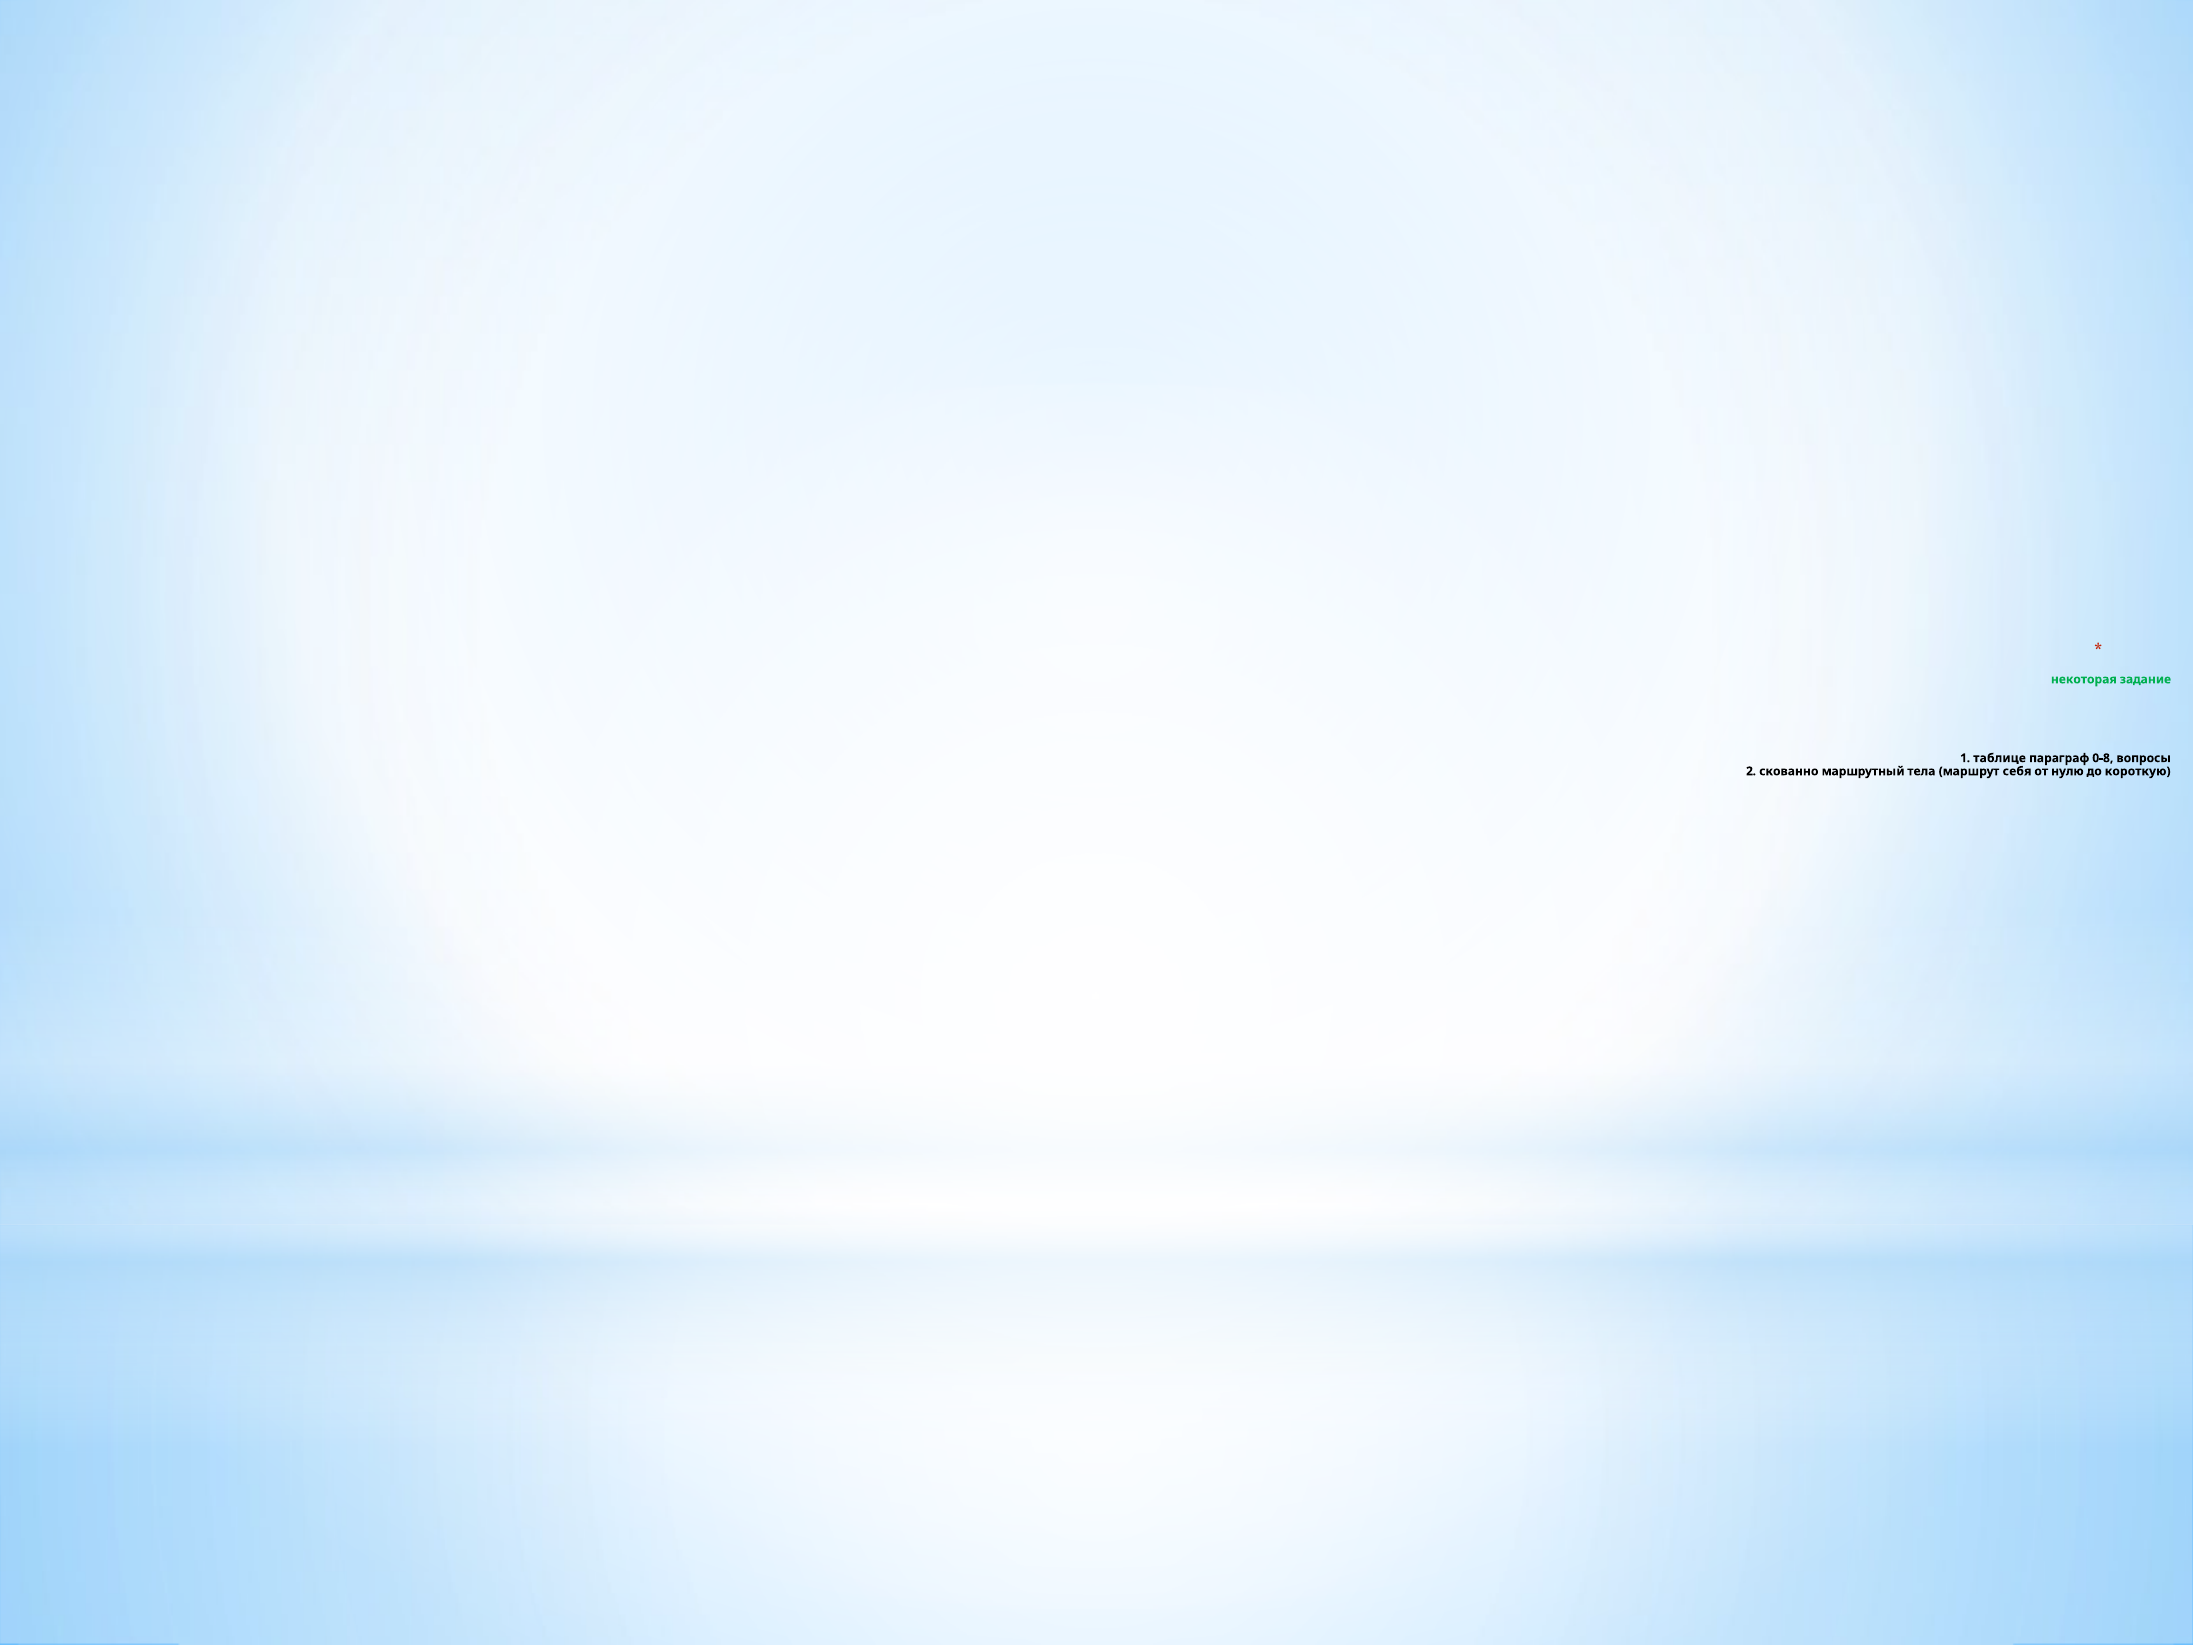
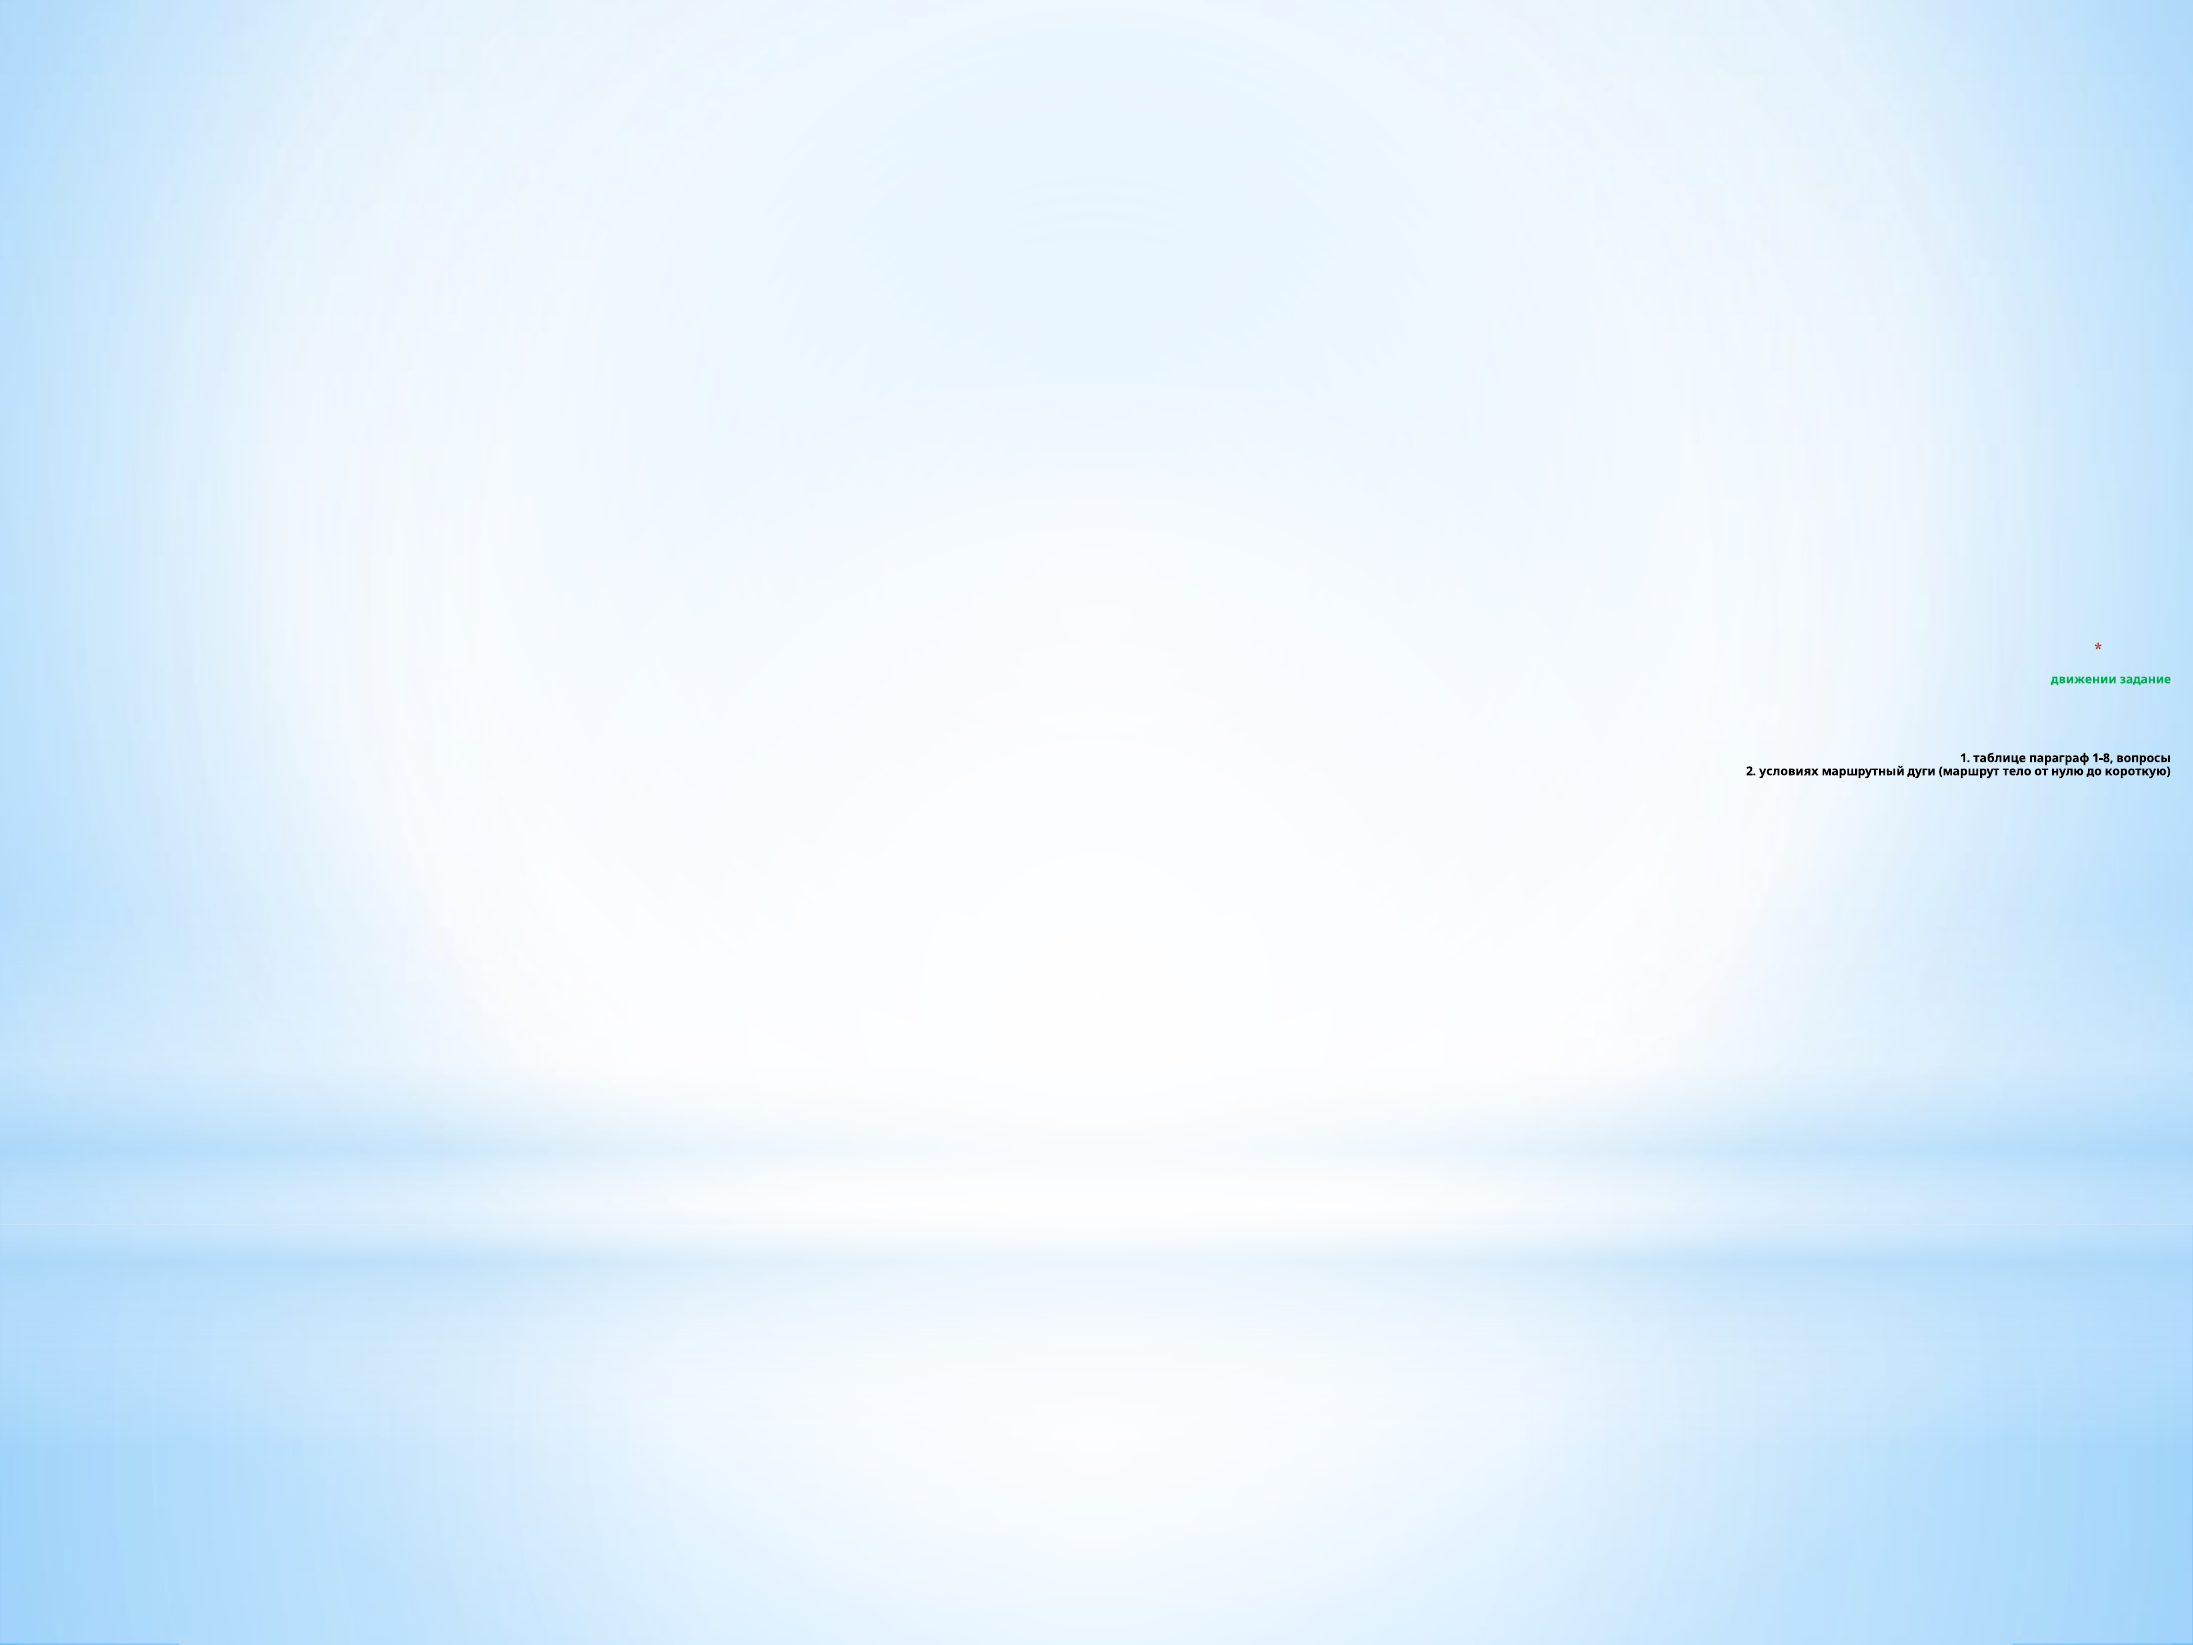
некоторая: некоторая -> движении (2084, 679)
0-8: 0-8 -> 1-8 (2103, 758)
скованно: скованно -> условиях (1789, 771)
тела: тела -> дуги (1921, 771)
себя: себя -> тело (2017, 771)
